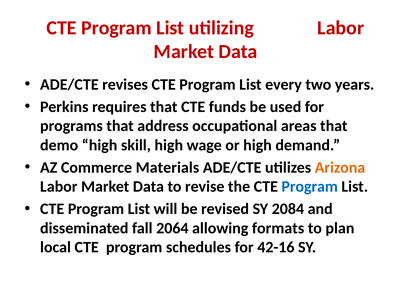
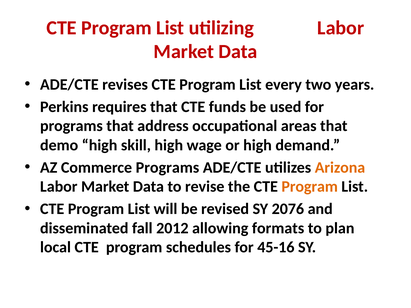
Commerce Materials: Materials -> Programs (167, 168)
Program colour: blue -> orange (310, 187)
2084: 2084 -> 2076 (288, 209)
2064: 2064 -> 2012 (172, 228)
42-16: 42-16 -> 45-16 (276, 247)
